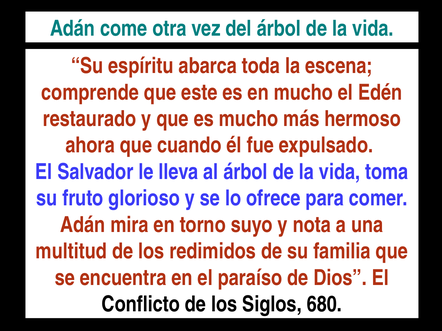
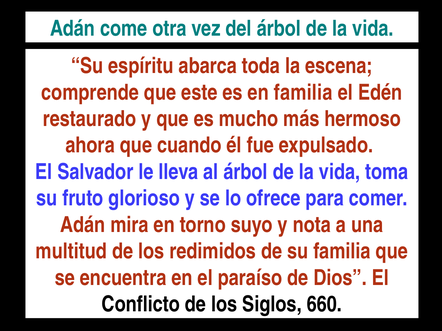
en mucho: mucho -> familia (303, 93)
680: 680 -> 660 (324, 305)
